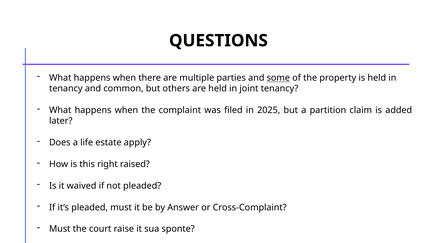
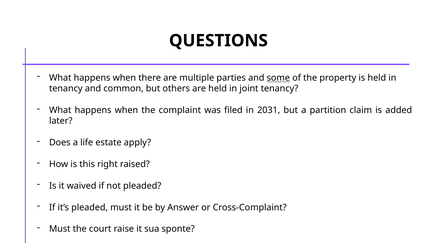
2025: 2025 -> 2031 (269, 110)
